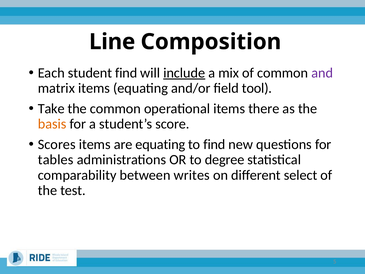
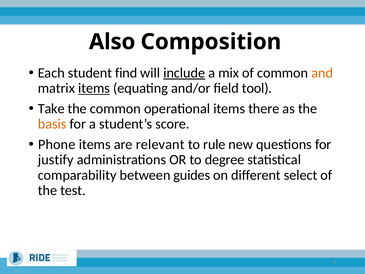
Line: Line -> Also (112, 42)
and colour: purple -> orange (322, 73)
items underline: none -> present (94, 88)
Scores: Scores -> Phone (57, 144)
are equating: equating -> relevant (160, 144)
to find: find -> rule (214, 144)
tables: tables -> justify (56, 160)
writes: writes -> guides (192, 175)
